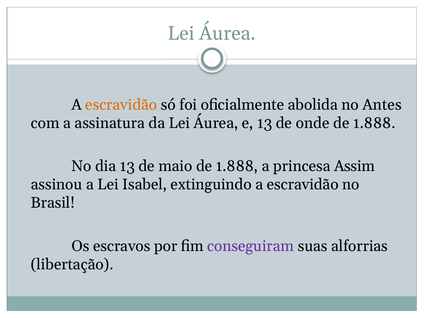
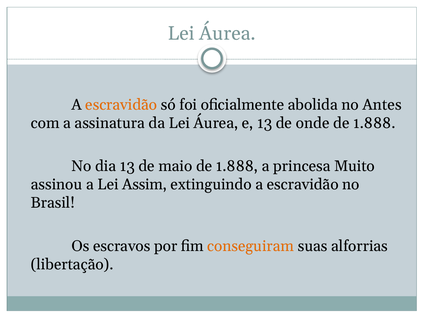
Assim: Assim -> Muito (354, 166)
Isabel: Isabel -> Assim (145, 185)
conseguiram colour: purple -> orange (251, 246)
